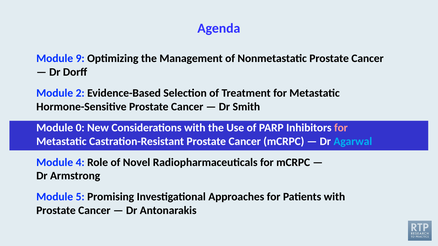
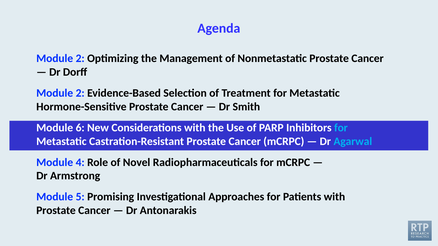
9: 9 -> 2 (80, 59)
0: 0 -> 6 (80, 128)
for colour: pink -> light blue (341, 128)
